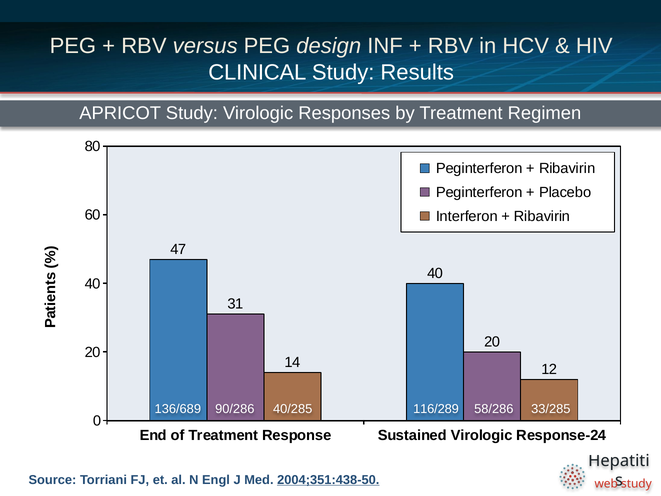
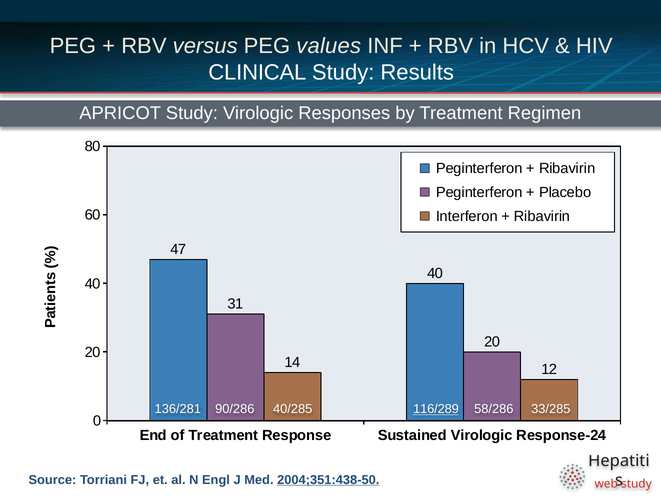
design: design -> values (329, 46)
136/689: 136/689 -> 136/281 (178, 409)
116/289 underline: none -> present (436, 409)
